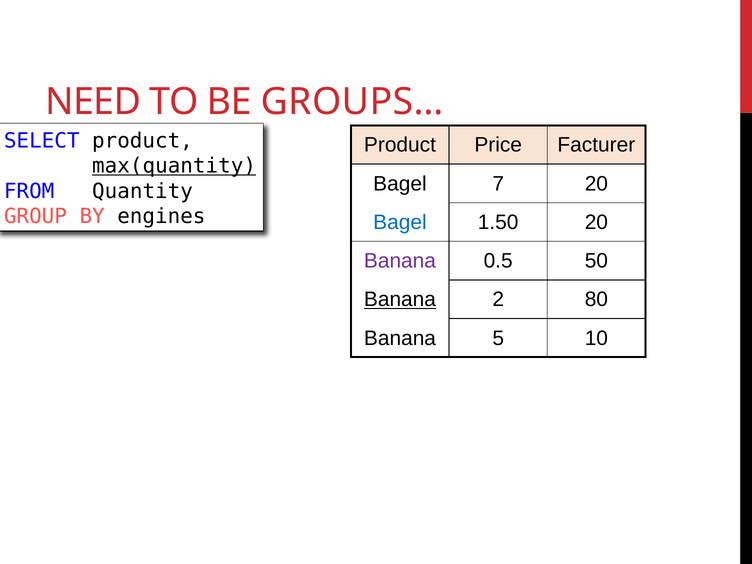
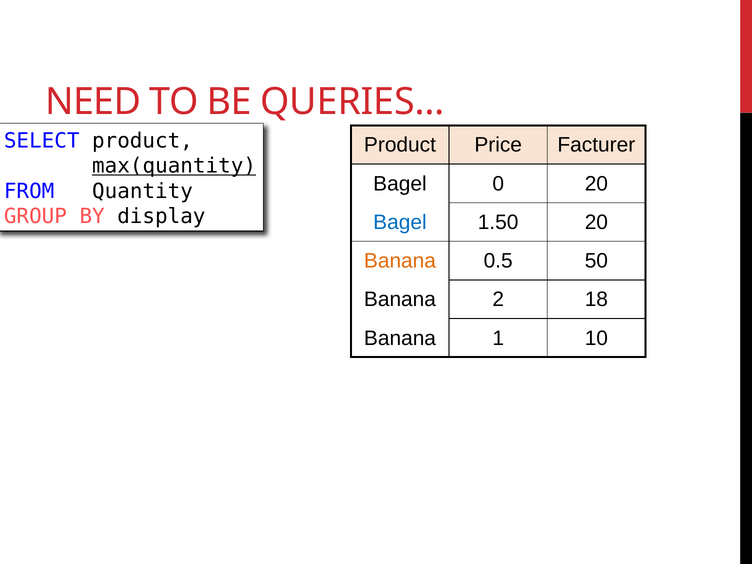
GROUPS…: GROUPS… -> QUERIES… (352, 102)
7: 7 -> 0 (498, 184)
engines: engines -> display (161, 216)
Banana colour: purple -> orange (400, 261)
Banana underline: present -> none (400, 300)
80: 80 -> 18 (596, 300)
5: 5 -> 1 (498, 338)
